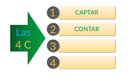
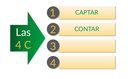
Las colour: light blue -> white (23, 32)
